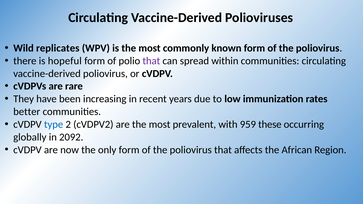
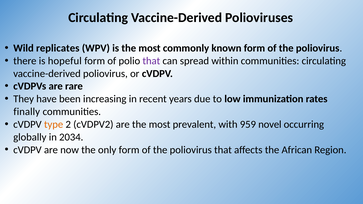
better: better -> finally (27, 112)
type colour: blue -> orange (54, 124)
these: these -> novel (270, 124)
2092: 2092 -> 2034 (71, 137)
